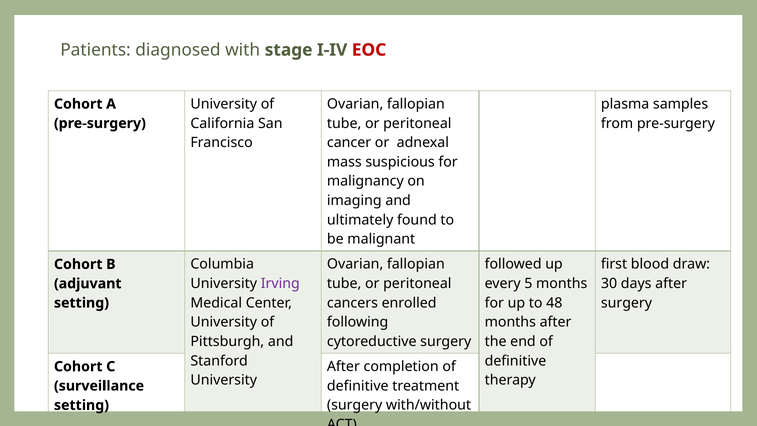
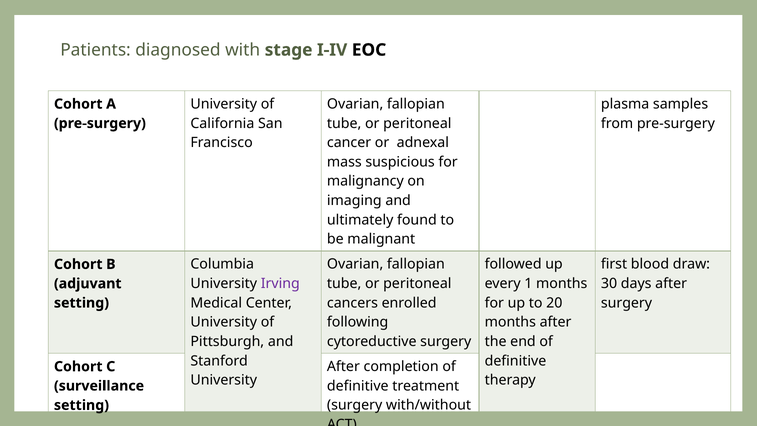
EOC colour: red -> black (369, 50)
5: 5 -> 1 (528, 283)
48: 48 -> 20 (554, 303)
